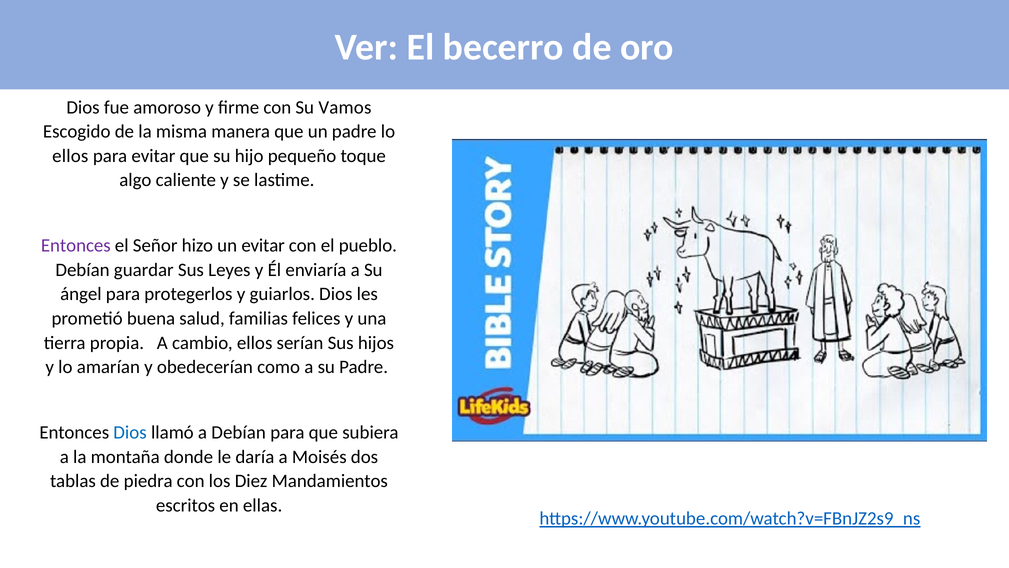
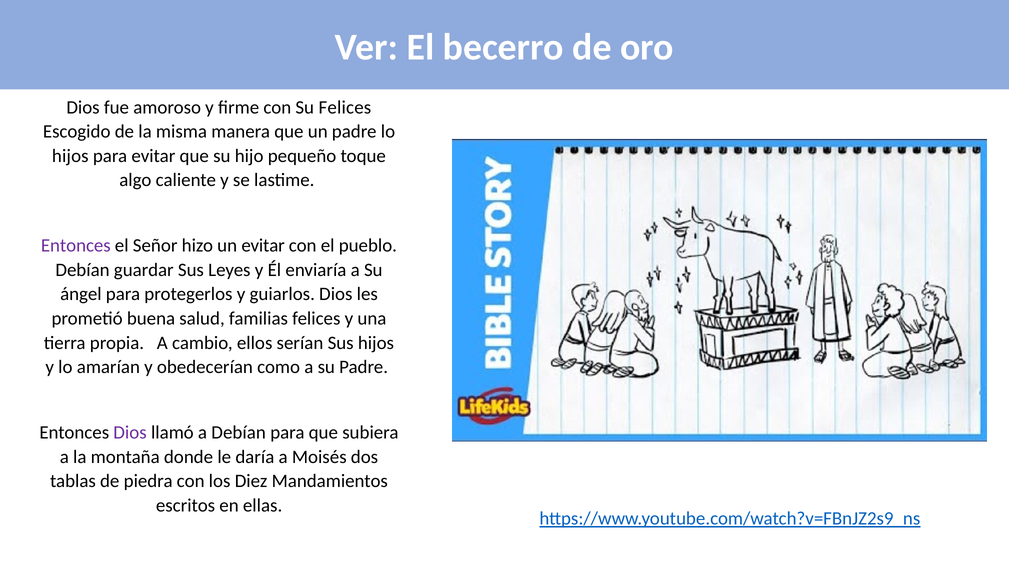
Su Vamos: Vamos -> Felices (345, 107)
ellos: ellos -> hijos (70, 156)
Dios colour: blue -> purple (130, 432)
